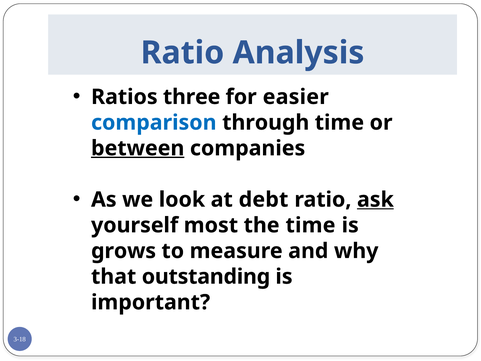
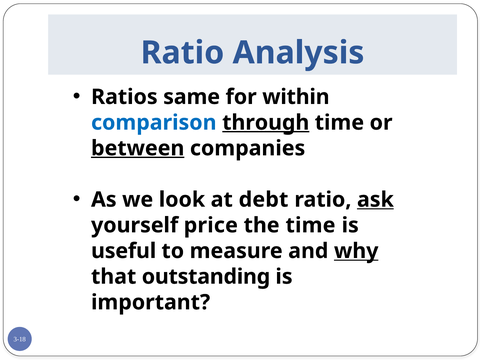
three: three -> same (192, 97)
easier: easier -> within (296, 97)
through underline: none -> present (266, 123)
most: most -> price (211, 225)
grows: grows -> useful (124, 251)
why underline: none -> present (356, 251)
